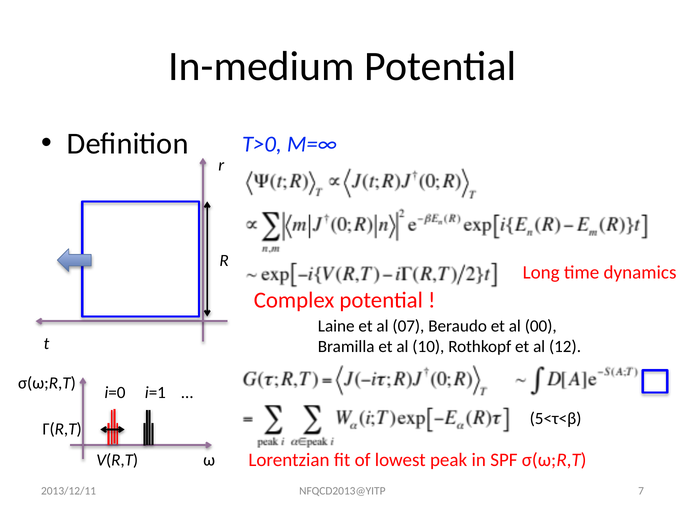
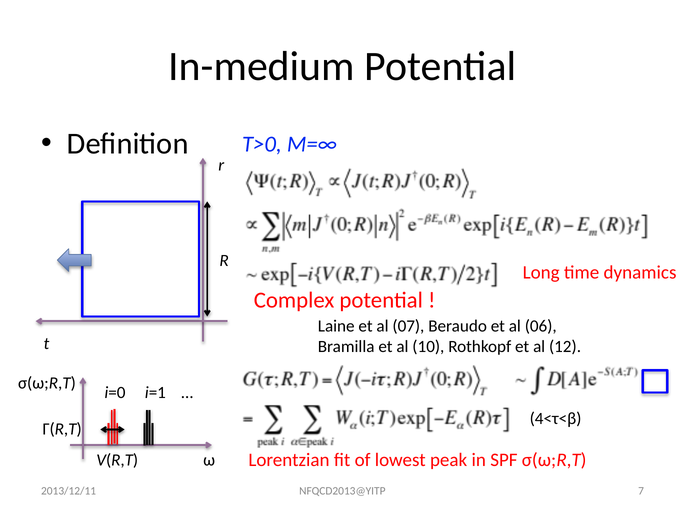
00: 00 -> 06 (541, 326)
5<τ<β: 5<τ<β -> 4<τ<β (556, 418)
